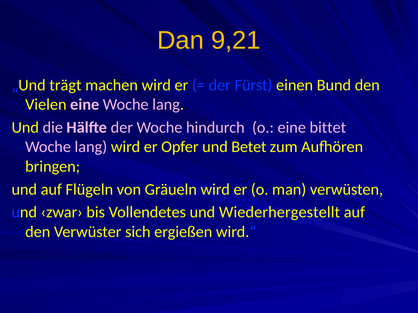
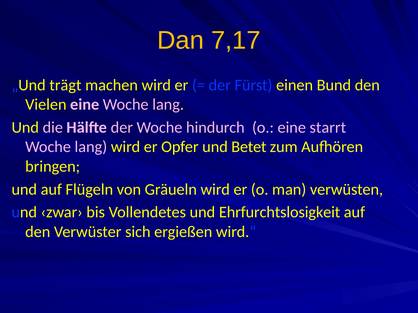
9,21: 9,21 -> 7,17 (236, 41)
bittet: bittet -> starrt (328, 128)
Wiederhergestellt: Wiederhergestellt -> Ehrfurchtslosigkeit (280, 213)
